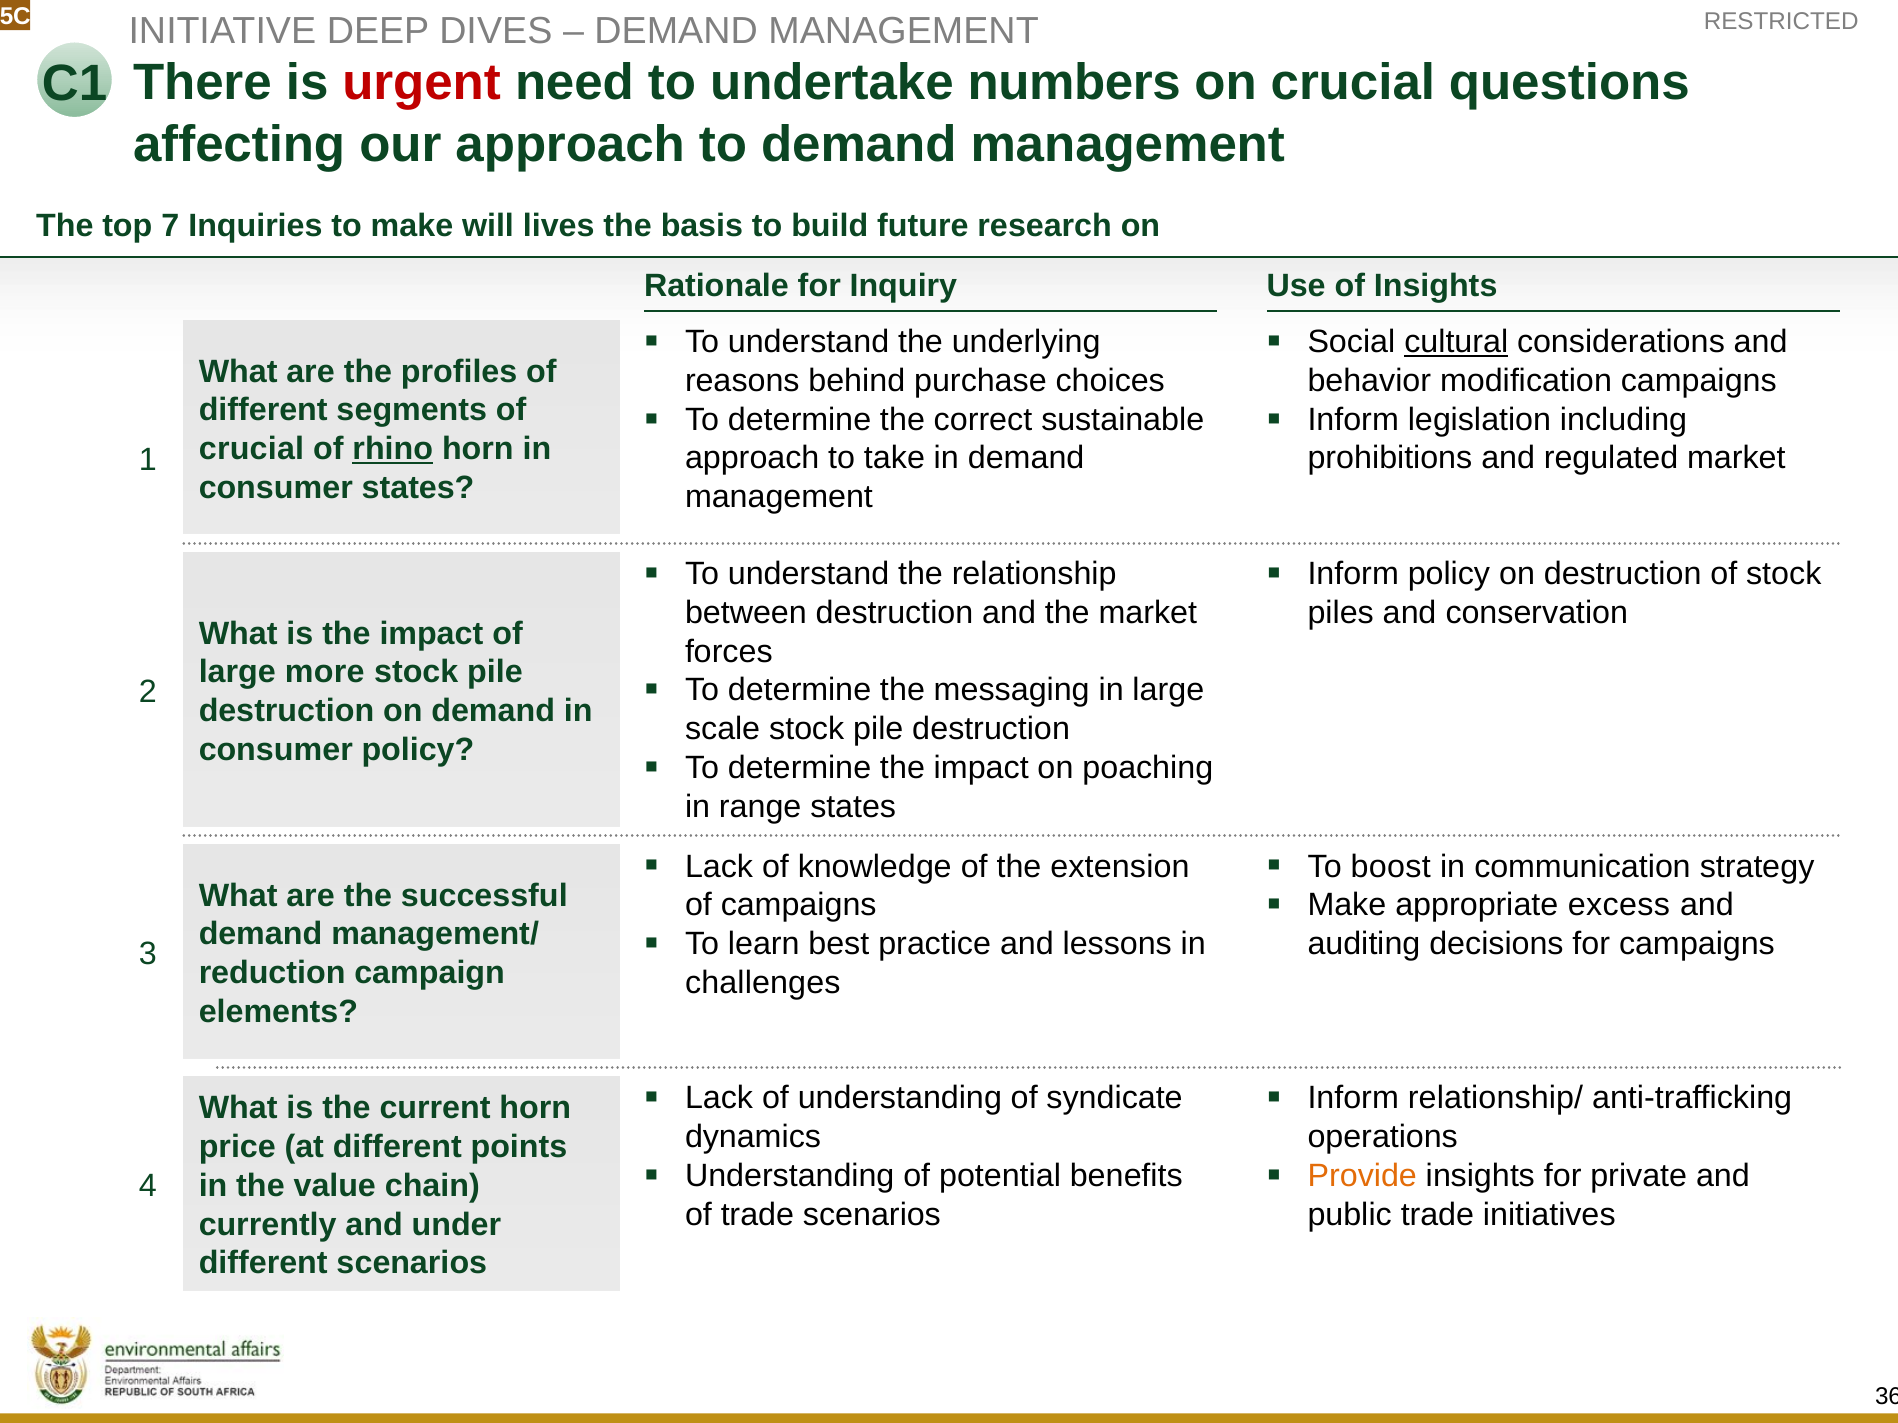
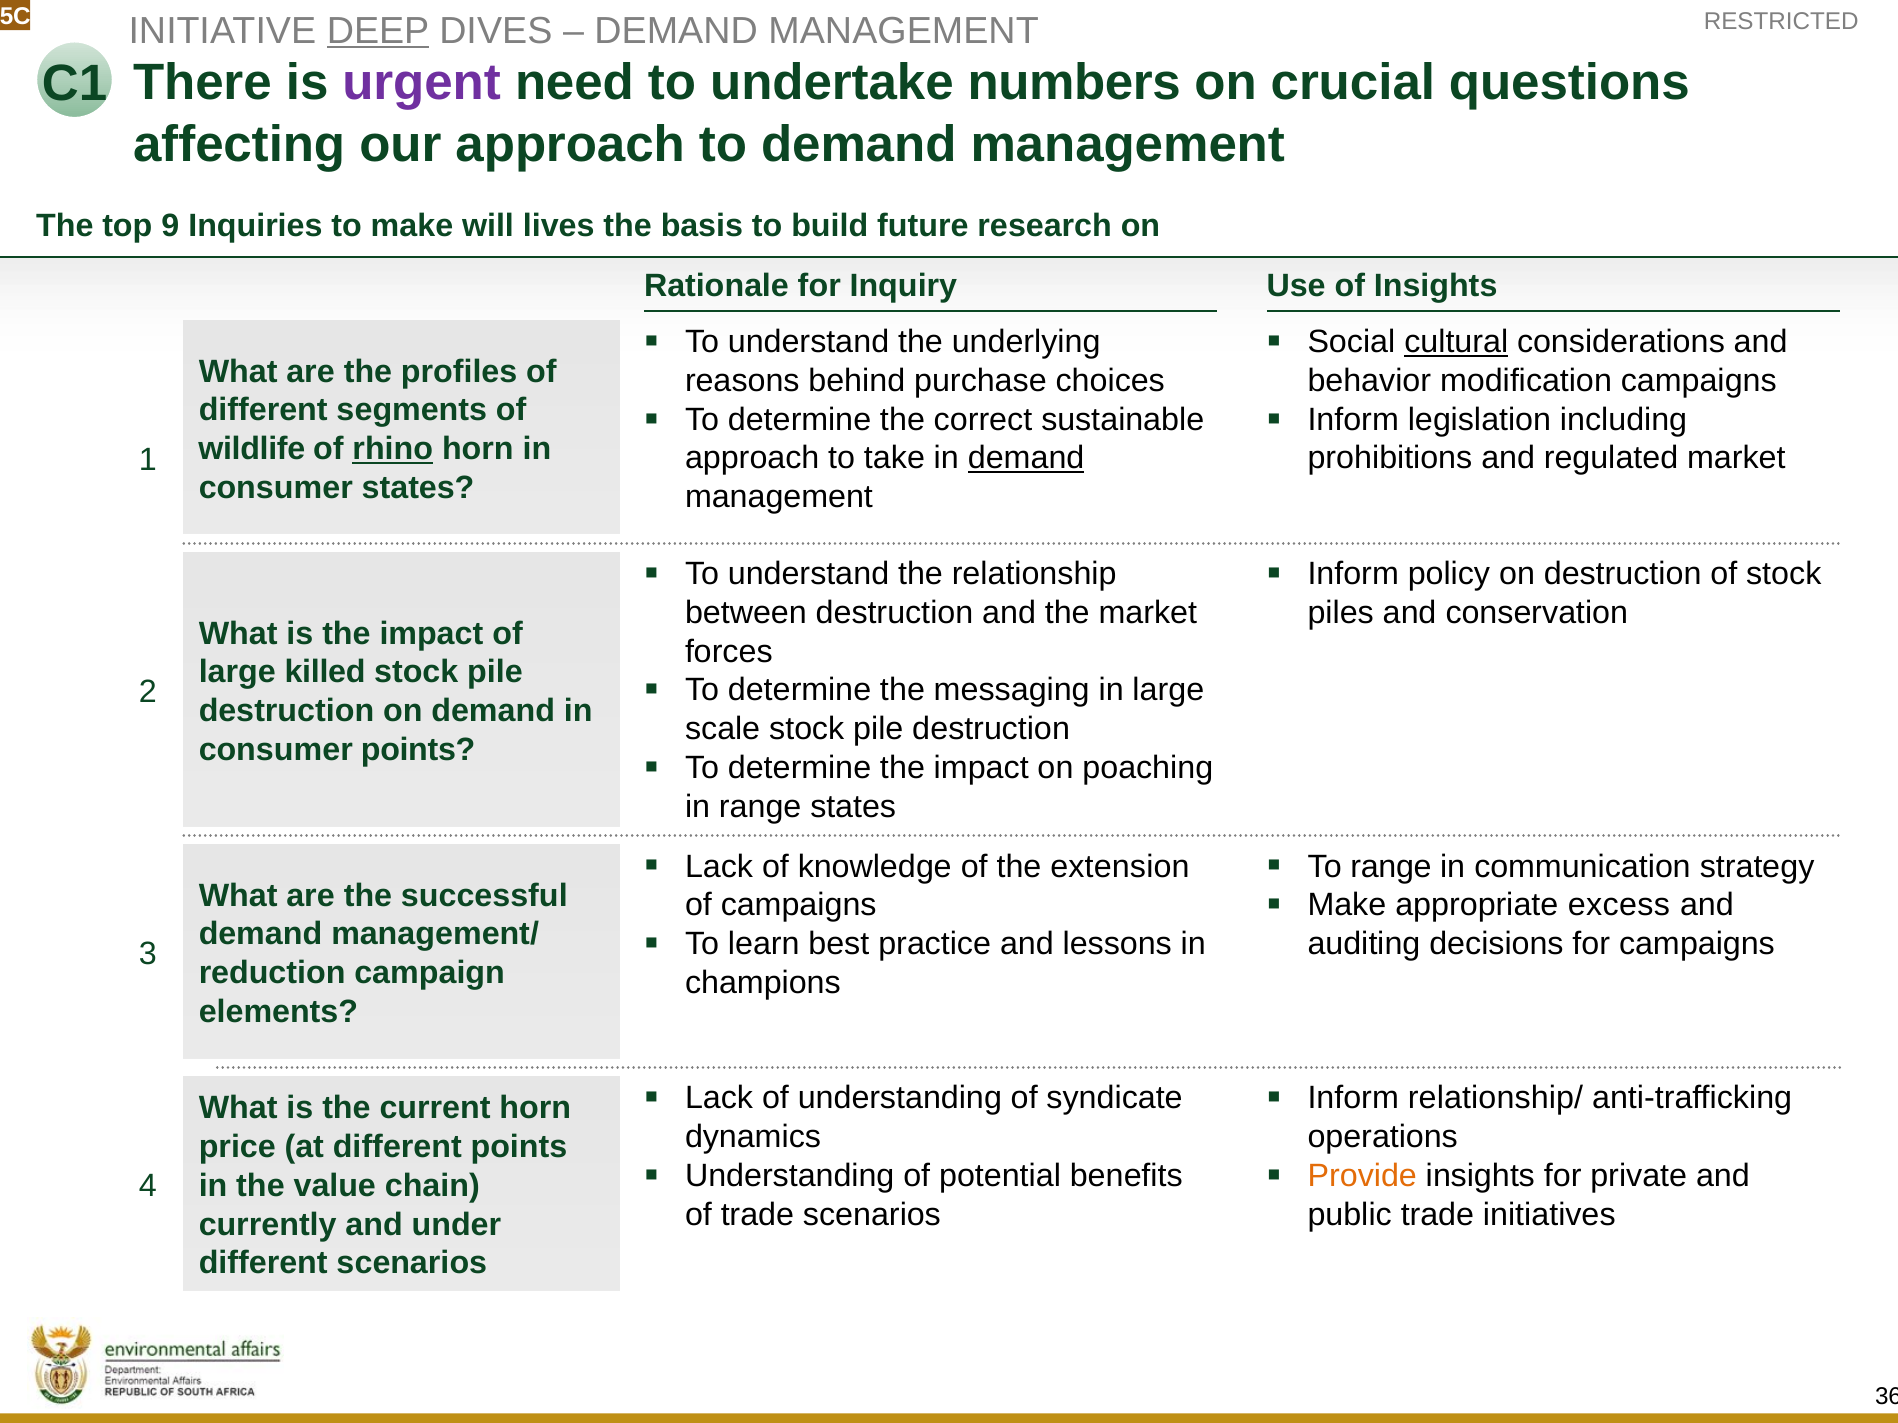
DEEP underline: none -> present (378, 31)
urgent colour: red -> purple (422, 83)
7: 7 -> 9 (170, 226)
crucial: crucial -> wildlife (252, 449)
demand underline: none -> present (1026, 459)
more: more -> killed (325, 673)
consumer policy: policy -> points (418, 750)
To boost: boost -> range (1391, 867)
challenges: challenges -> champions (763, 983)
